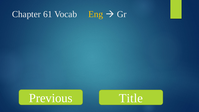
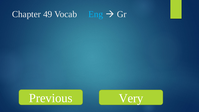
61: 61 -> 49 (48, 14)
Eng colour: yellow -> light blue (96, 14)
Title: Title -> Very (131, 98)
